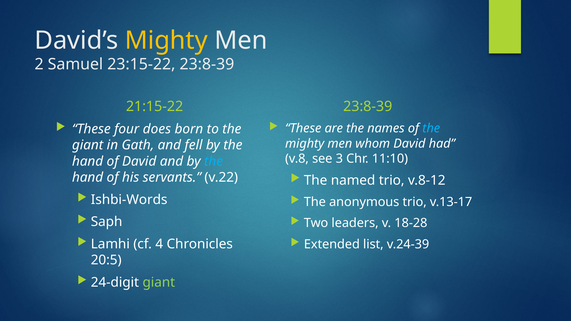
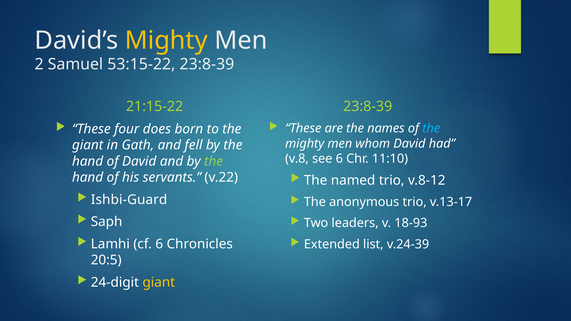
23:15-22: 23:15-22 -> 53:15-22 (141, 64)
see 3: 3 -> 6 (339, 159)
the colour: light blue -> light green (214, 161)
Ishbi-Words: Ishbi-Words -> Ishbi-Guard (129, 200)
18-28: 18-28 -> 18-93 (411, 223)
cf 4: 4 -> 6 (159, 244)
giant colour: light green -> yellow (159, 282)
